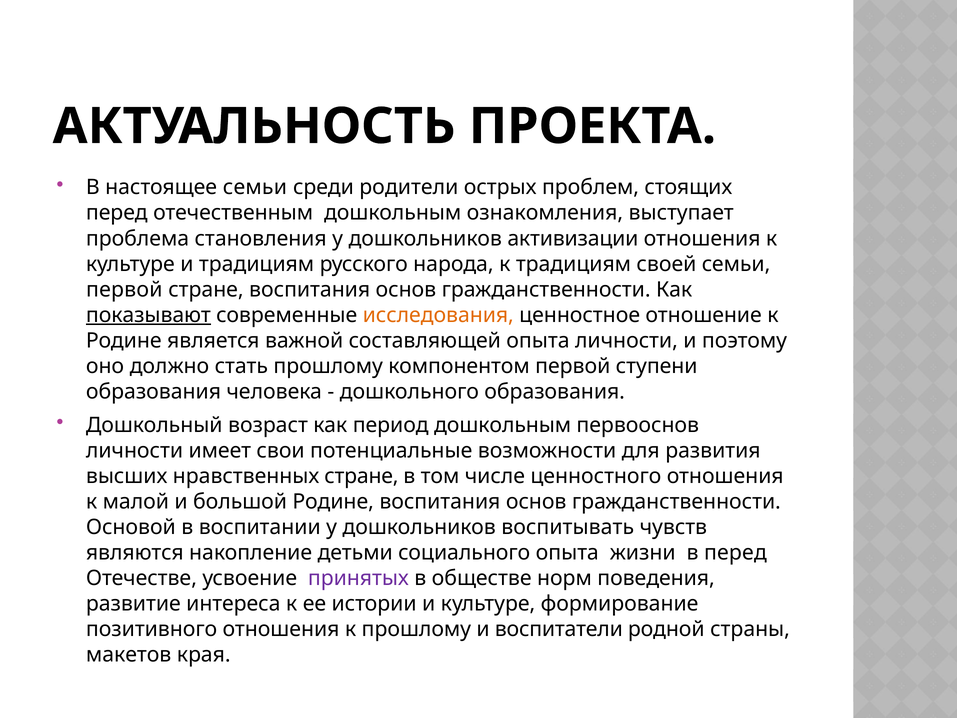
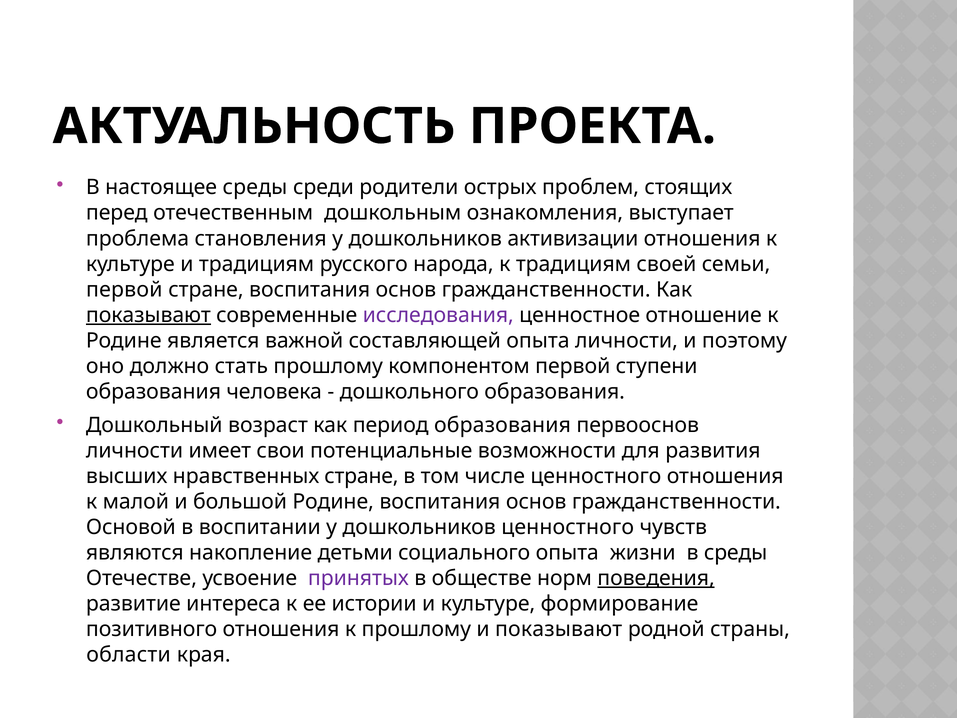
настоящее семьи: семьи -> среды (255, 187)
исследования colour: orange -> purple (438, 315)
период дошкольным: дошкольным -> образования (502, 425)
дошкольников воспитывать: воспитывать -> ценностного (568, 527)
в перед: перед -> среды (736, 552)
поведения underline: none -> present (656, 578)
и воспитатели: воспитатели -> показывают (559, 629)
макетов: макетов -> области (129, 655)
